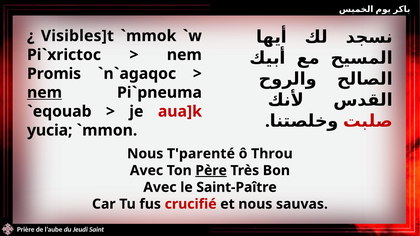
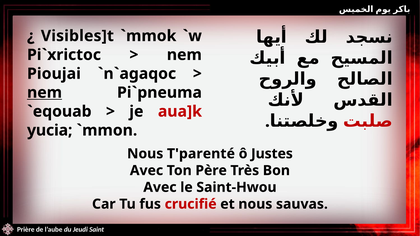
Promis: Promis -> Pioujai (54, 74)
Throu: Throu -> Justes (272, 154)
Père underline: present -> none (211, 171)
Saint-Paître: Saint-Paître -> Saint-Hwou (236, 187)
